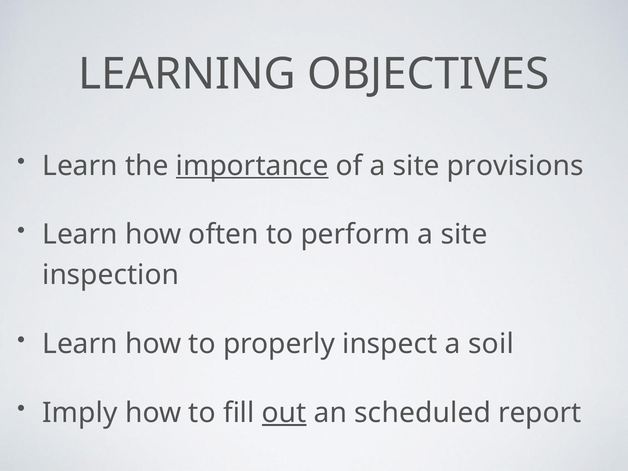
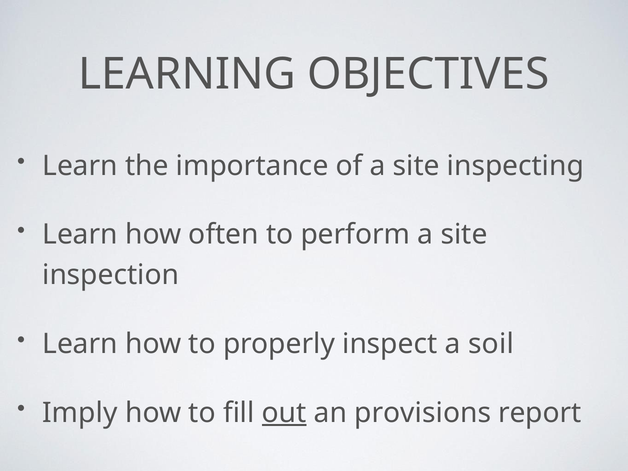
importance underline: present -> none (252, 166)
provisions: provisions -> inspecting (515, 166)
scheduled: scheduled -> provisions (423, 413)
